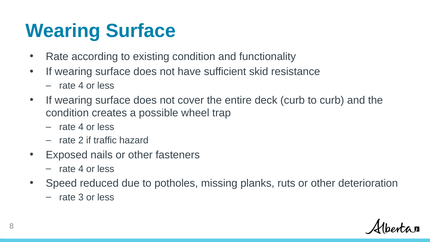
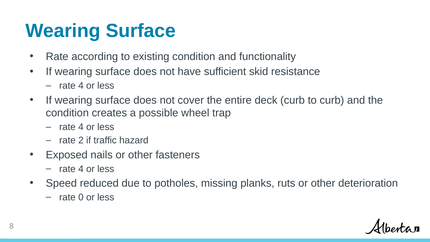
3: 3 -> 0 (81, 197)
